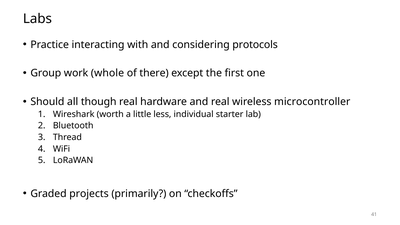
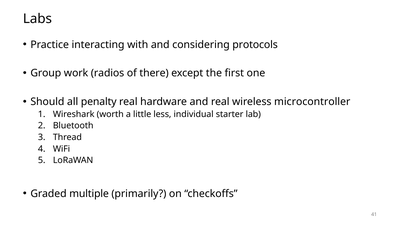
whole: whole -> radios (108, 73)
though: though -> penalty (99, 102)
projects: projects -> multiple (89, 194)
